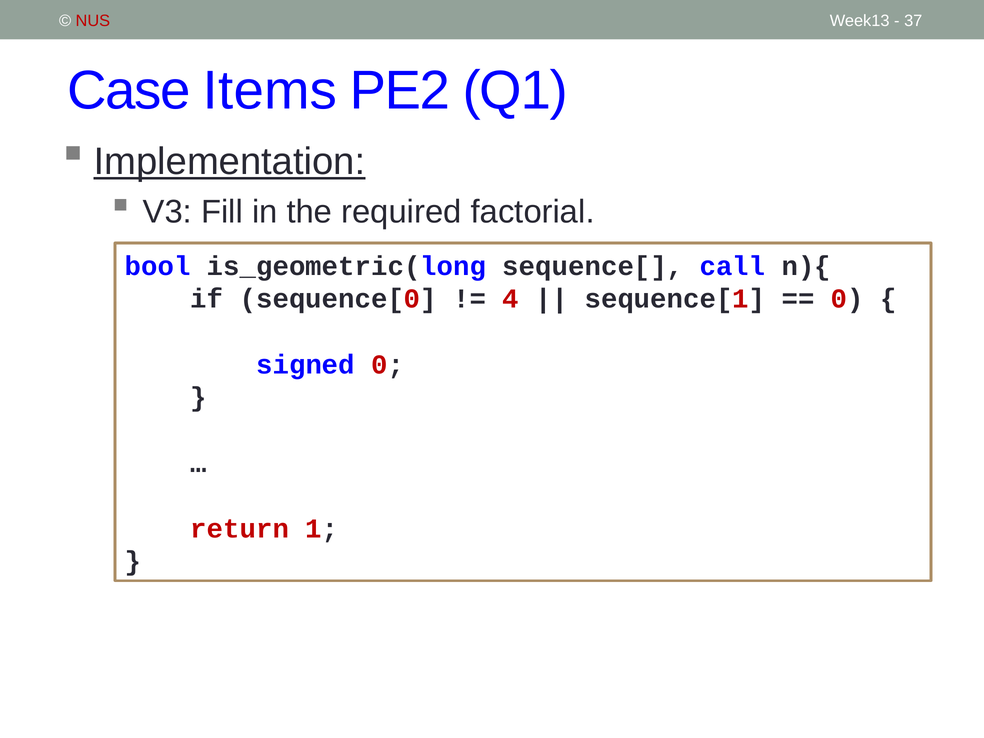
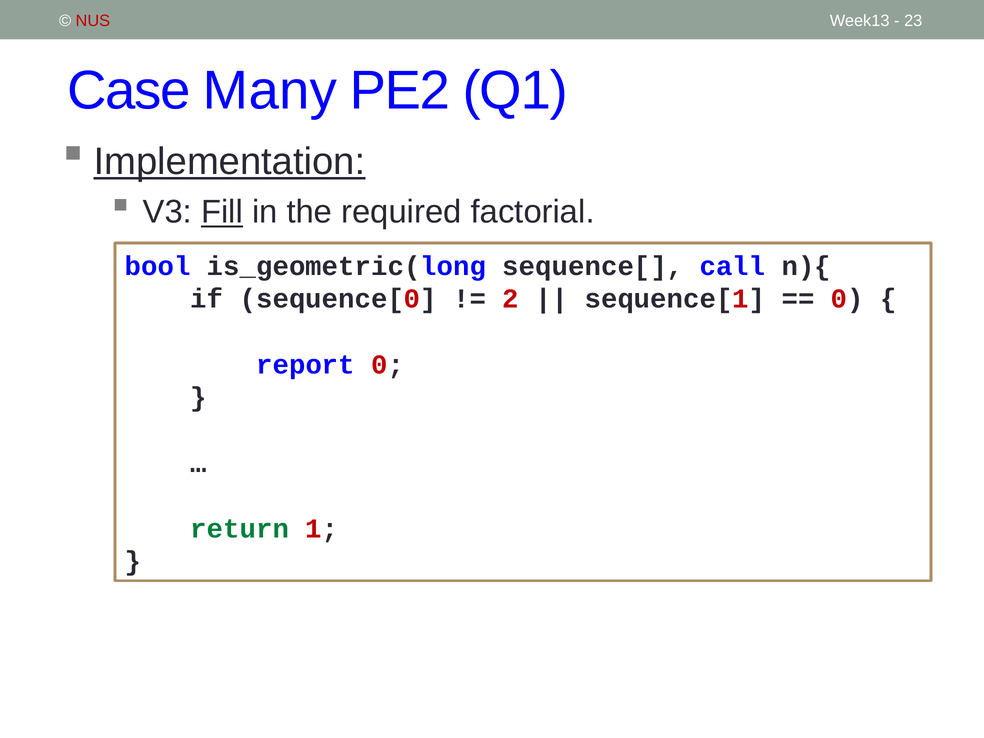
37: 37 -> 23 (913, 21)
Items: Items -> Many (270, 91)
Fill underline: none -> present (222, 212)
4: 4 -> 2 (511, 299)
signed: signed -> report (305, 365)
return colour: red -> green (240, 529)
